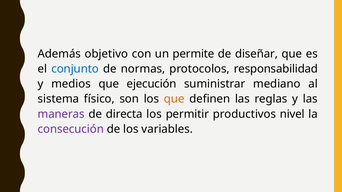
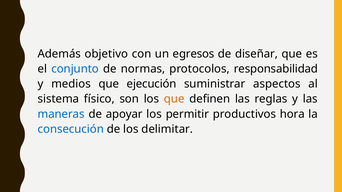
permite: permite -> egresos (194, 54)
mediano: mediano -> aspectos (277, 84)
maneras colour: purple -> blue (61, 114)
directa: directa -> apoyar (124, 114)
nivel: nivel -> hora (292, 114)
consecución colour: purple -> blue (71, 129)
variables: variables -> delimitar (167, 129)
